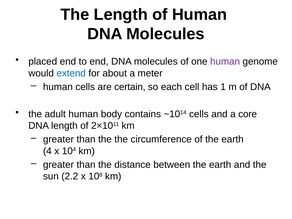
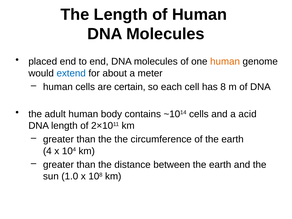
human colour: purple -> orange (225, 62)
1: 1 -> 8 (223, 87)
core: core -> acid (248, 114)
2.2: 2.2 -> 1.0 (70, 176)
